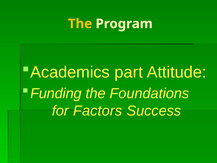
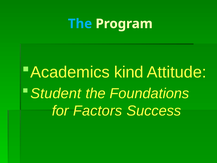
The colour: yellow -> light blue (80, 24)
part: part -> kind (129, 72)
Funding: Funding -> Student (56, 93)
